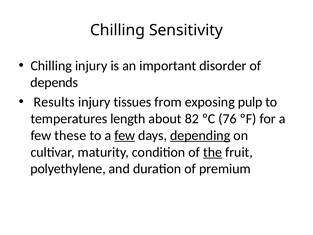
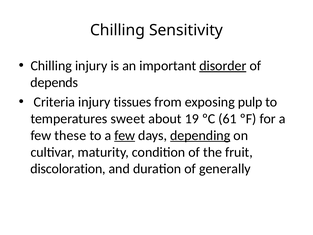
disorder underline: none -> present (223, 66)
Results: Results -> Criteria (54, 102)
length: length -> sweet (128, 119)
82: 82 -> 19 (192, 119)
76: 76 -> 61 (228, 119)
the underline: present -> none (213, 152)
polyethylene: polyethylene -> discoloration (68, 169)
premium: premium -> generally (225, 169)
